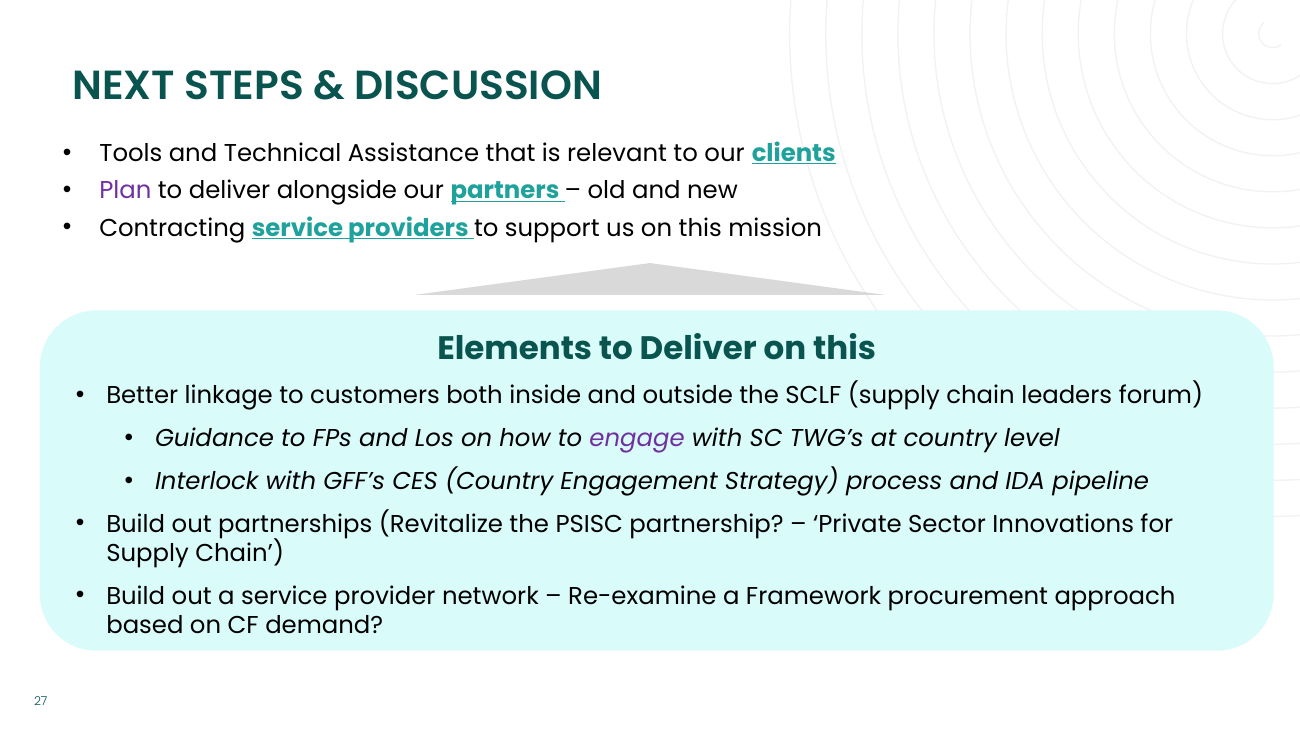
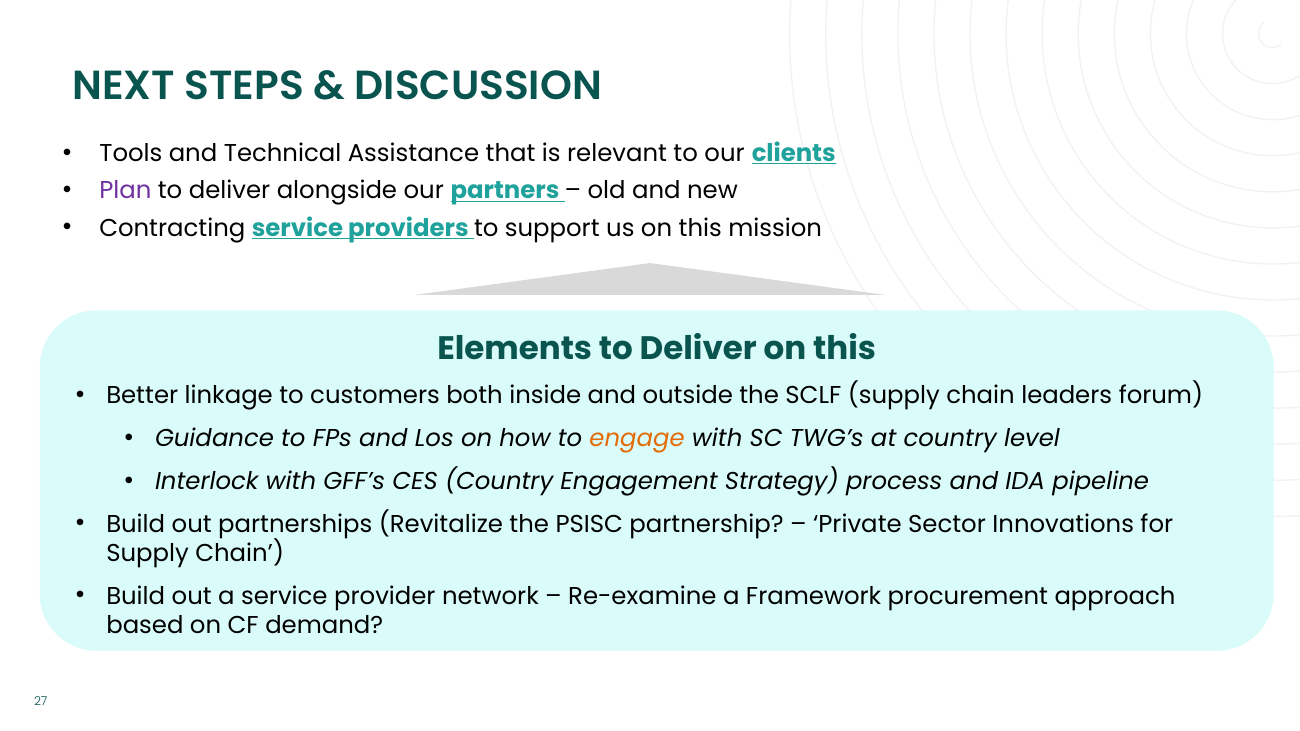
engage colour: purple -> orange (637, 439)
